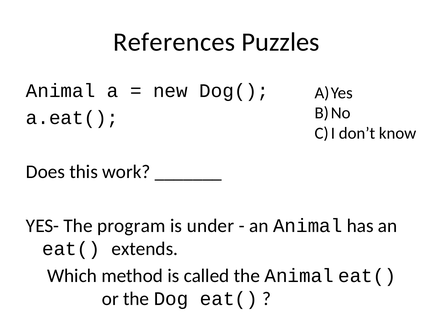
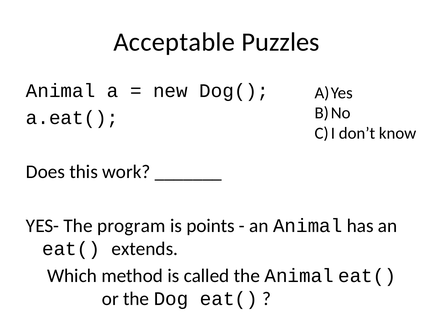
References: References -> Acceptable (174, 42)
under: under -> points (211, 226)
